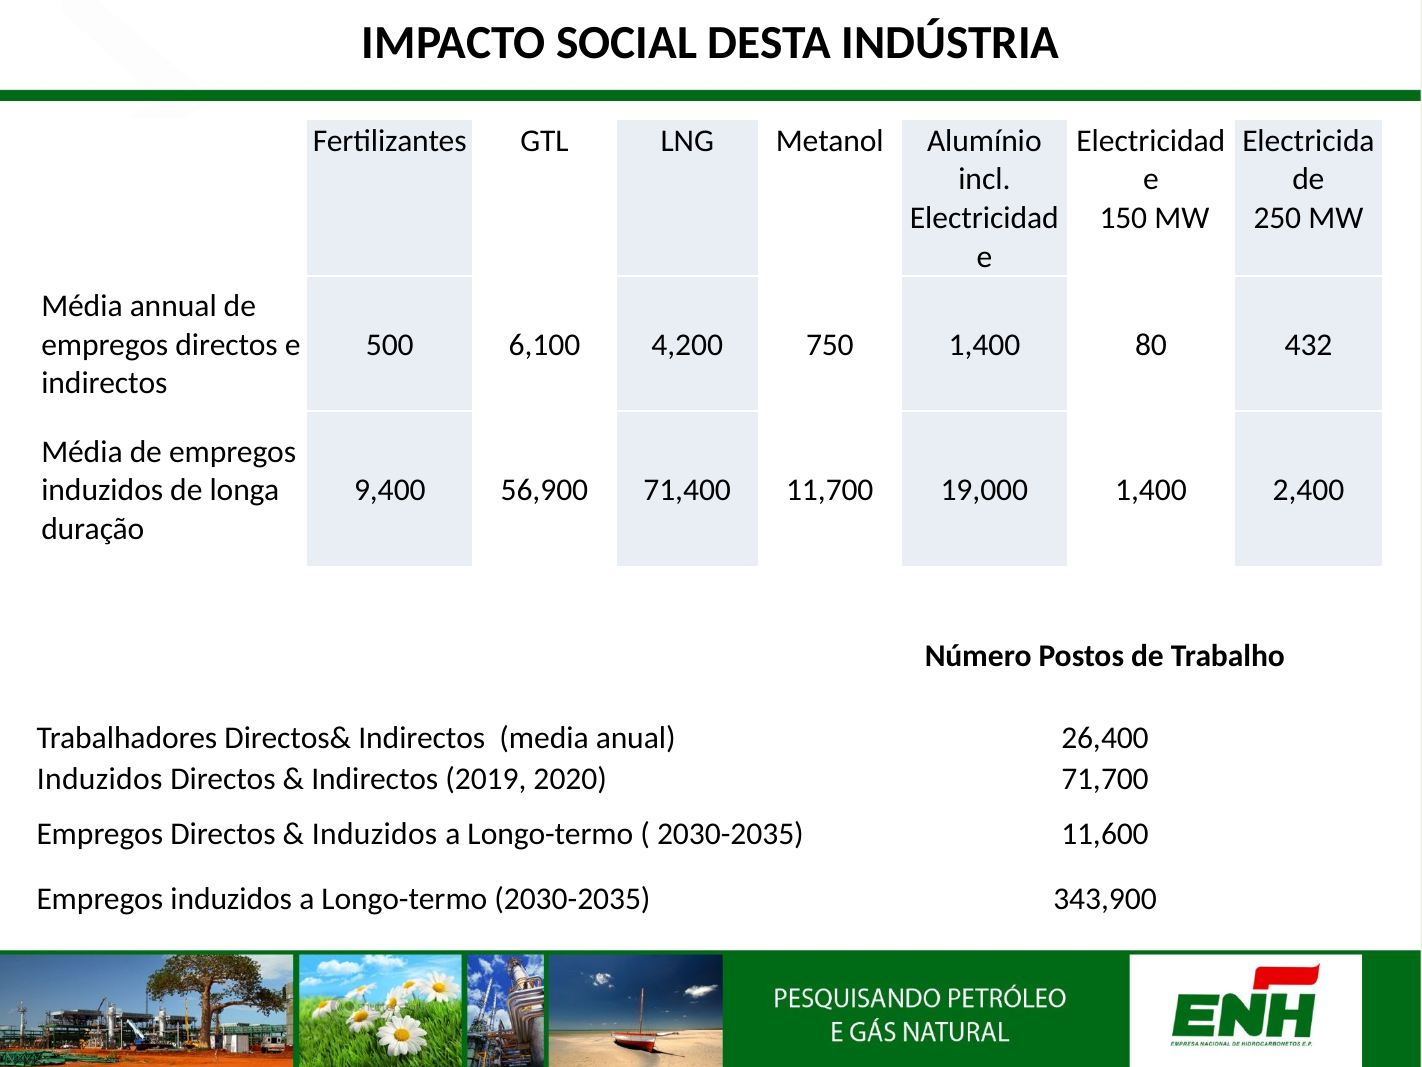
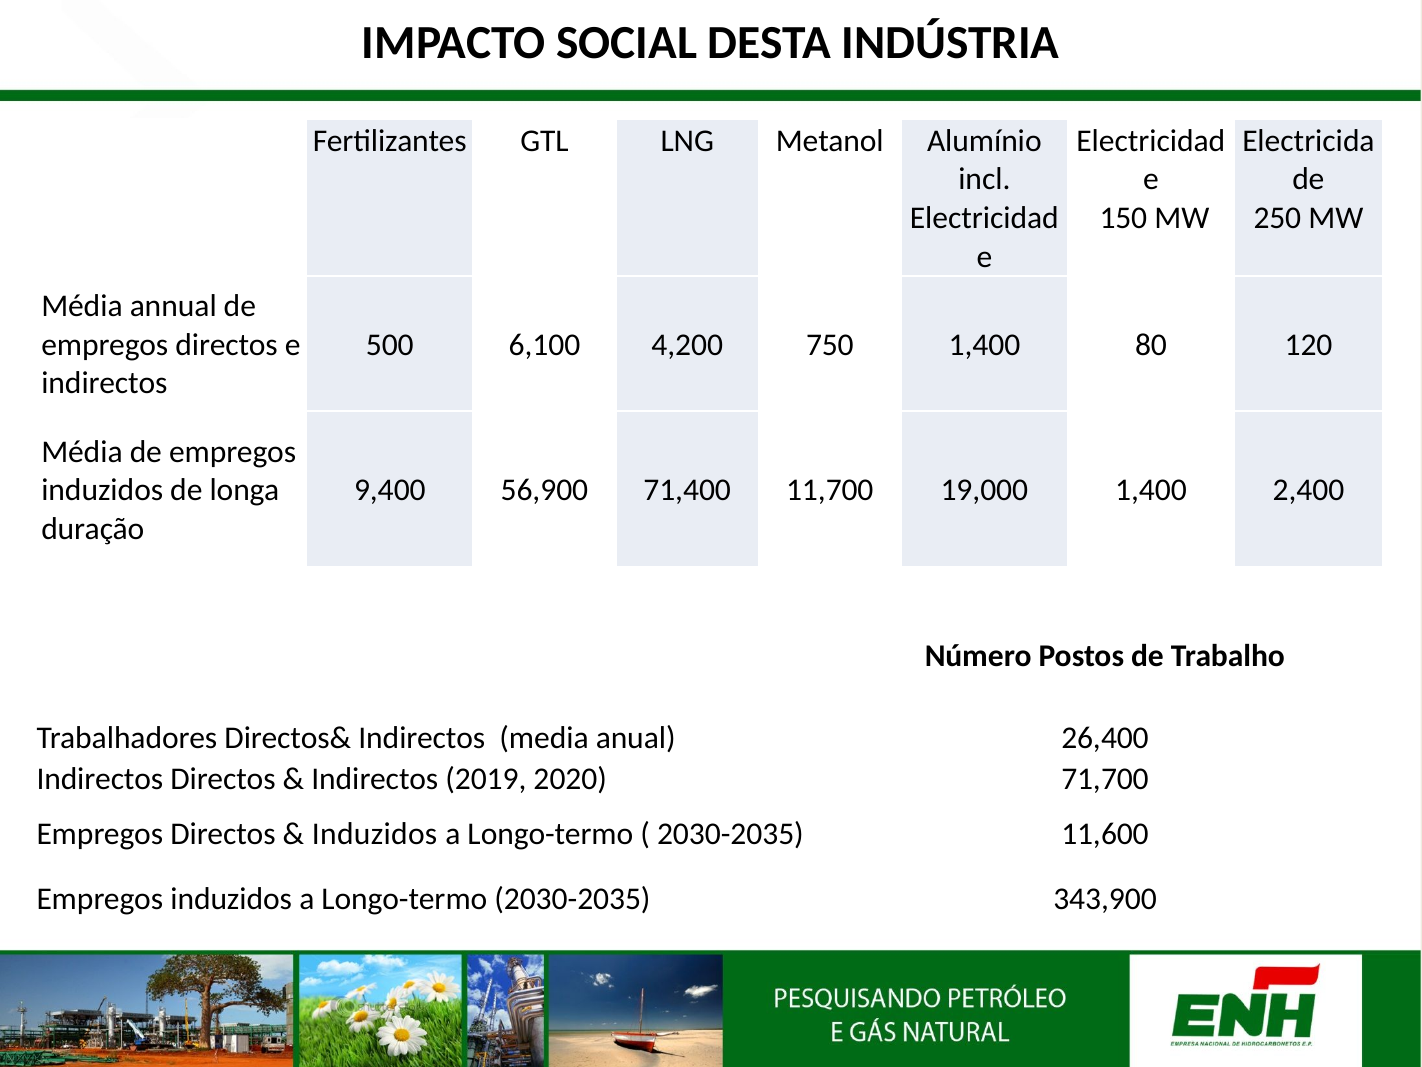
432: 432 -> 120 (1308, 345)
Induzidos: Induzidos -> Indirectos (100, 779)
